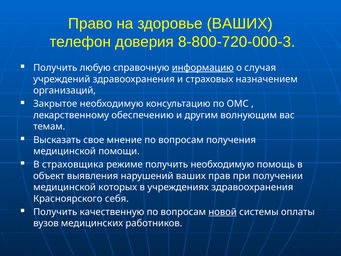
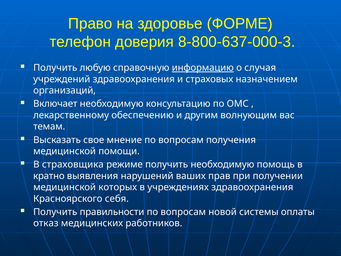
здоровье ВАШИХ: ВАШИХ -> ФОРМЕ (240, 24)
8-800-720-000-3: 8-800-720-000-3 -> 8-800-637-000-3 (237, 42)
Закрытое: Закрытое -> Включает (55, 104)
объект: объект -> кратно (49, 176)
качественную: качественную -> правильности (112, 212)
новой underline: present -> none (223, 212)
вузов: вузов -> отказ (46, 223)
